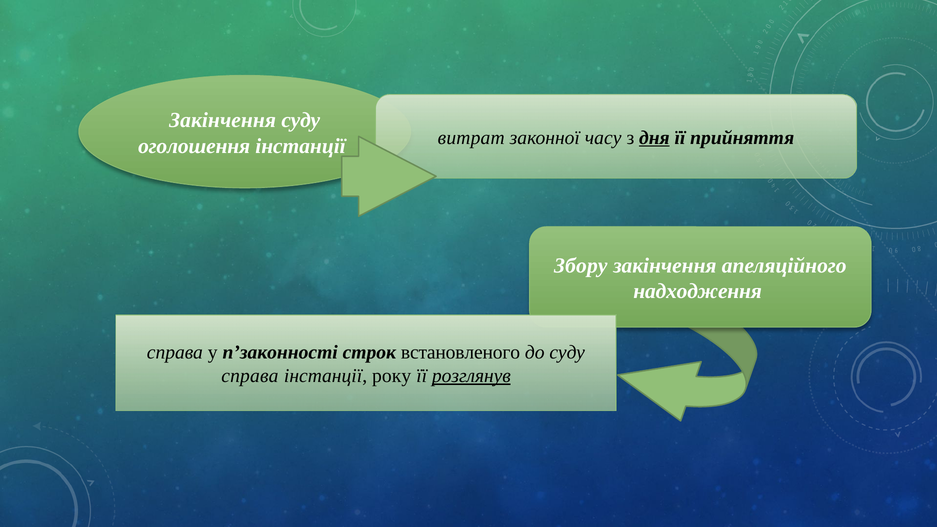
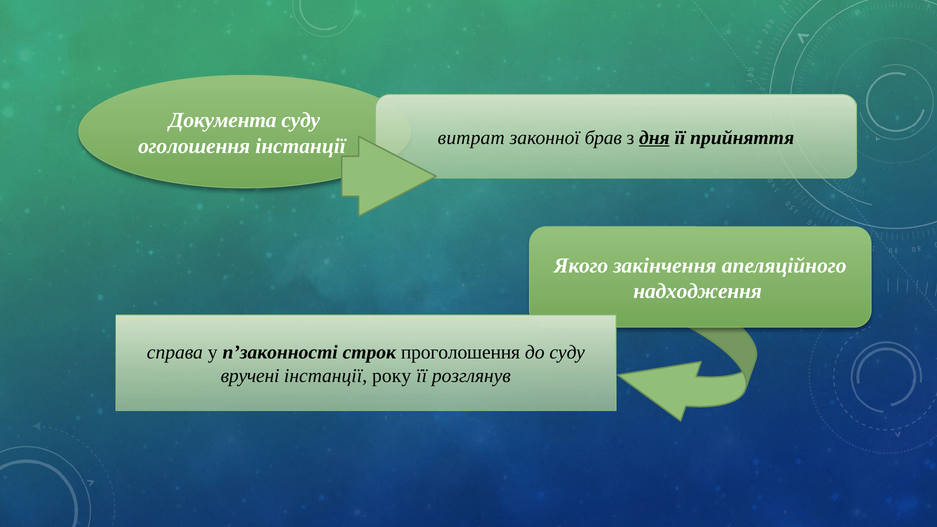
Закінчення: Закінчення -> Документа (223, 120)
часу: часу -> брав (603, 138)
Збору: Збору -> Якого (581, 266)
встановленого: встановленого -> проголошення (460, 353)
справа: справа -> вручені (250, 376)
розглянув underline: present -> none (471, 376)
